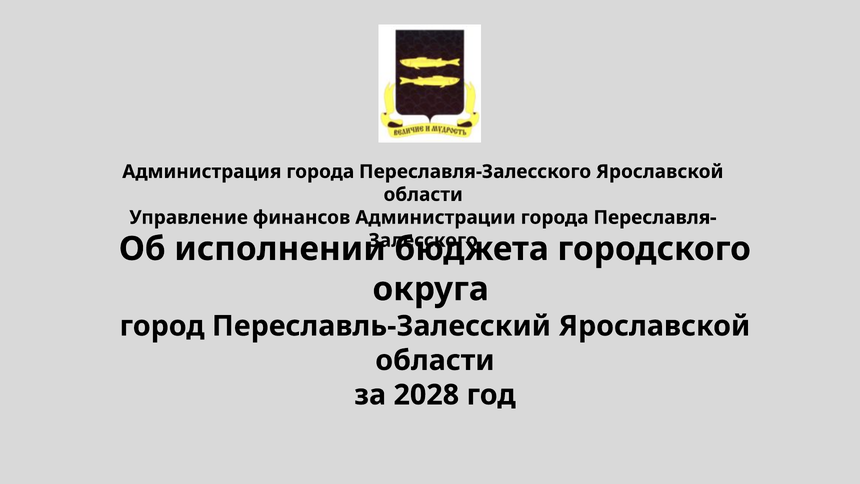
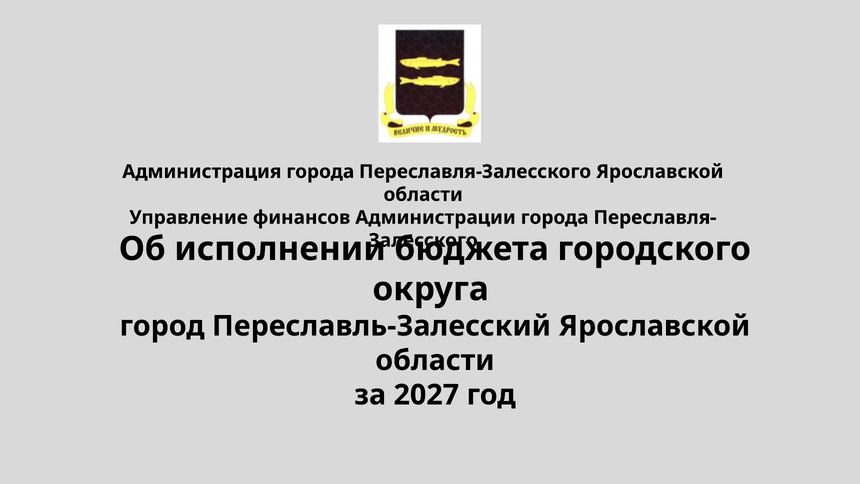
2028: 2028 -> 2027 (426, 395)
